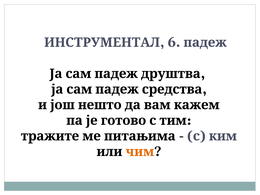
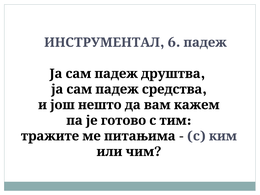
чим colour: orange -> black (140, 152)
